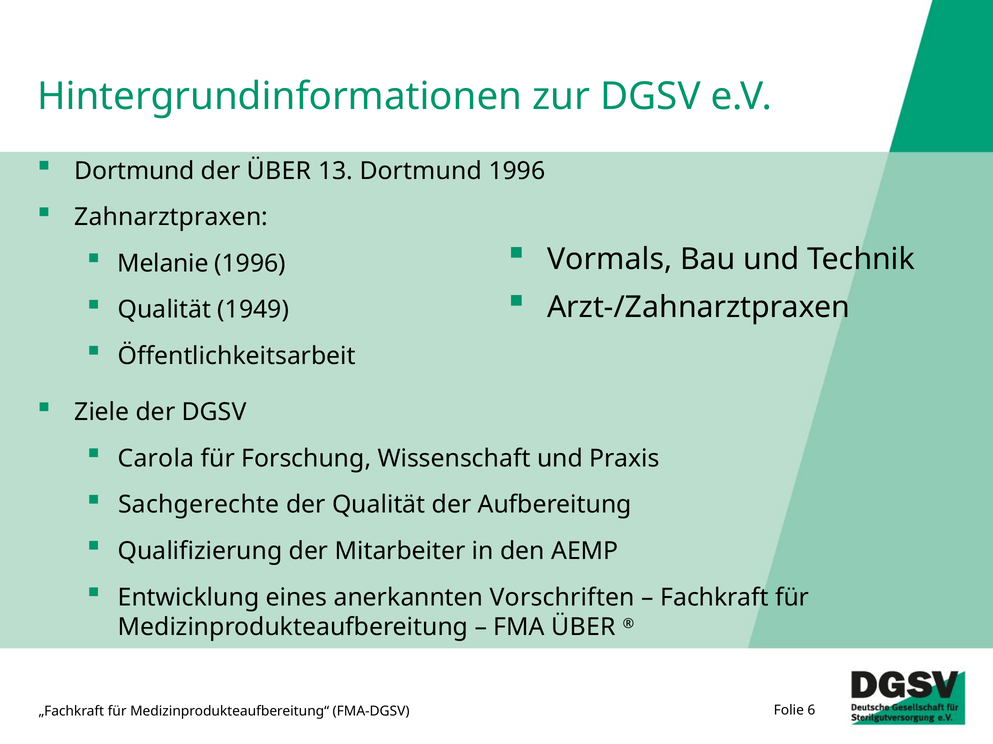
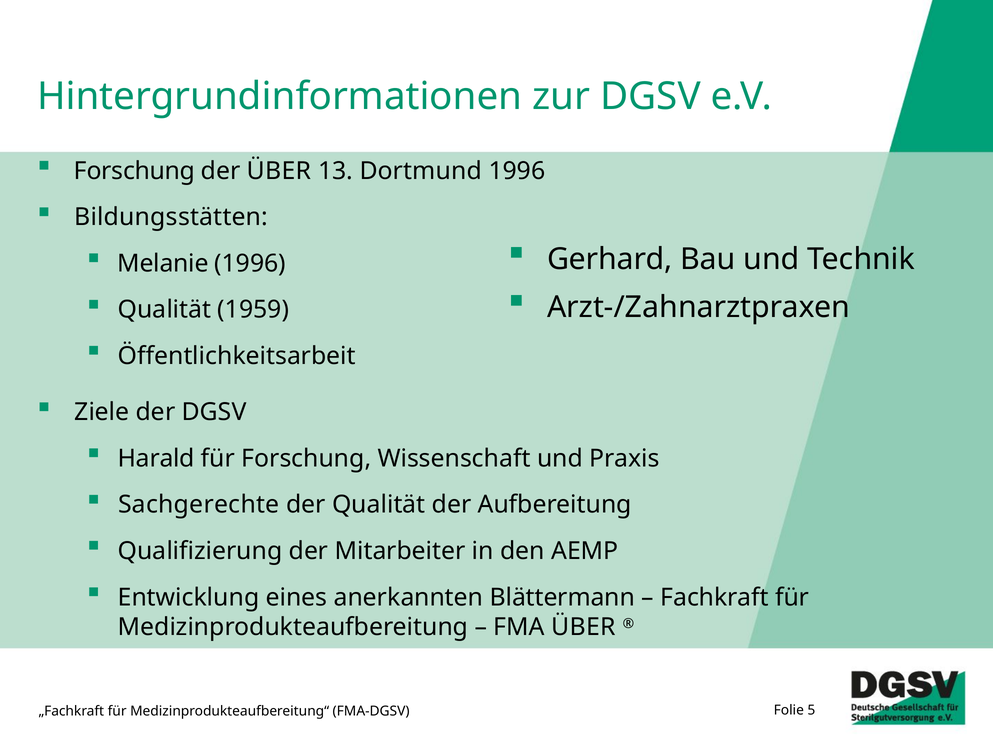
Dortmund: Dortmund -> Forschung (135, 171)
Zahnarztpraxen: Zahnarztpraxen -> Bildungsstätten (171, 217)
Vormals: Vormals -> Gerhard (610, 259)
1949: 1949 -> 1959 (253, 310)
Carola: Carola -> Harald (156, 459)
Vorschriften: Vorschriften -> Blättermann (562, 598)
6: 6 -> 5 (811, 711)
